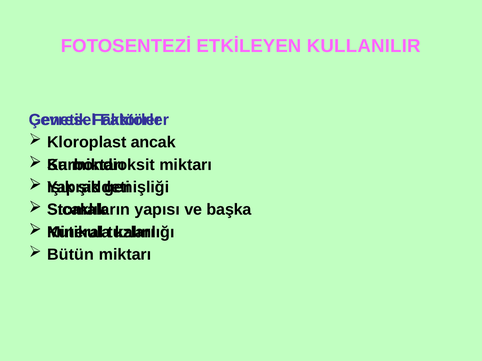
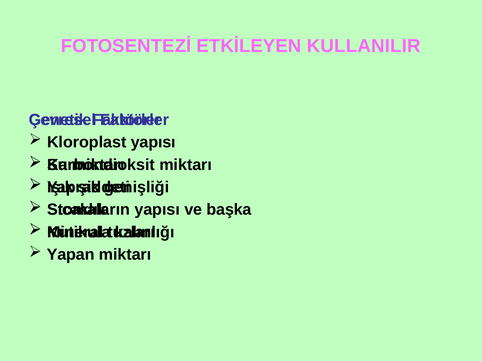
Kloroplast ancak: ancak -> yapısı (153, 143)
Bütün: Bütün -> Yapan (71, 255)
